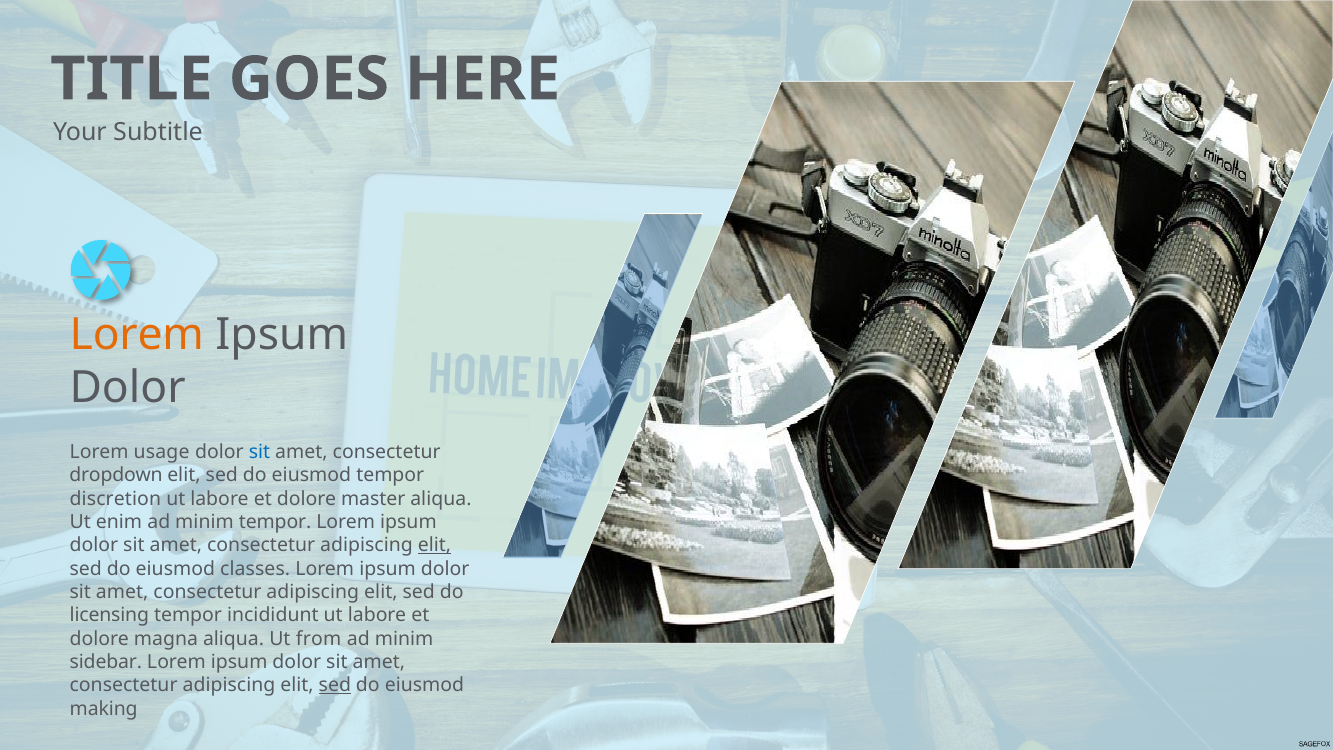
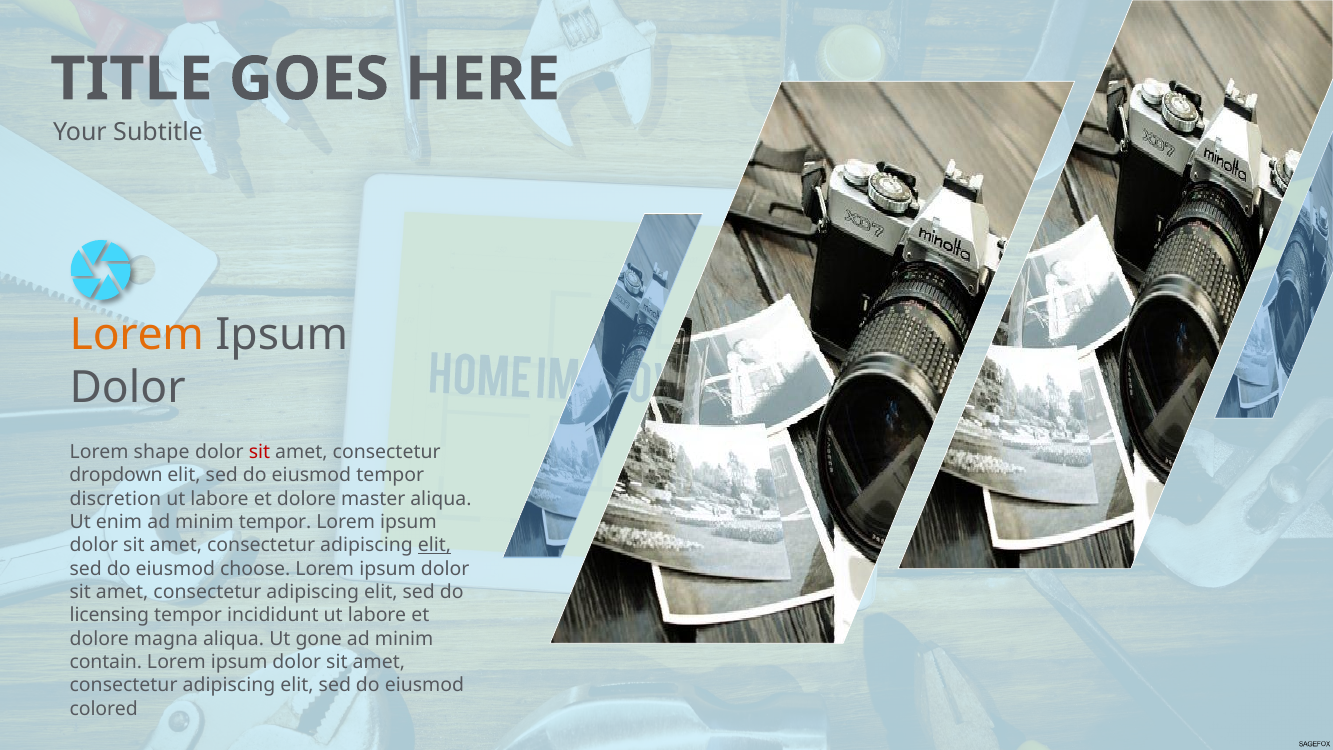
usage: usage -> shape (162, 452)
sit colour: blue -> red (259, 452)
classes: classes -> choose (255, 568)
from: from -> gone (319, 638)
sidebar: sidebar -> contain (106, 662)
sed underline: present -> none (335, 685)
making: making -> colored (104, 709)
